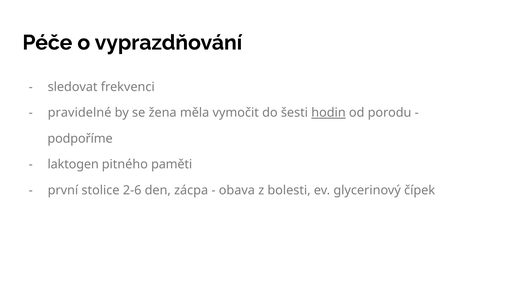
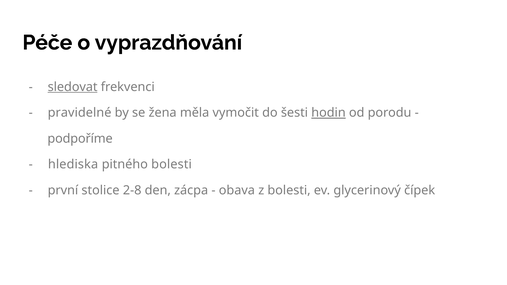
sledovat underline: none -> present (73, 87)
laktogen: laktogen -> hlediska (73, 165)
pitného paměti: paměti -> bolesti (172, 165)
2-6: 2-6 -> 2-8 (132, 190)
